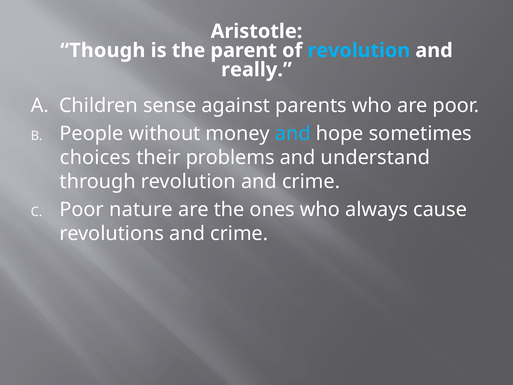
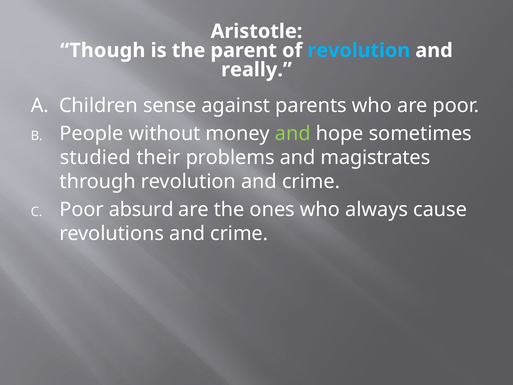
and colour: light blue -> light green (293, 134)
choices: choices -> studied (95, 158)
understand: understand -> magistrates (375, 158)
nature: nature -> absurd (141, 209)
